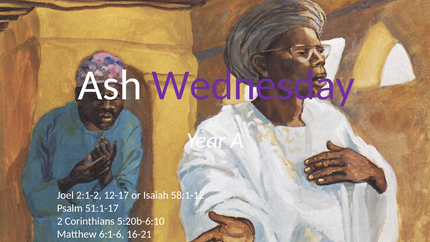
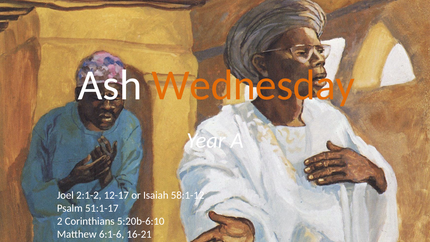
Wednesday colour: purple -> orange (253, 85)
